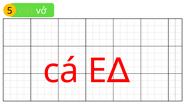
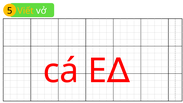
Viết colour: light green -> yellow (26, 11)
